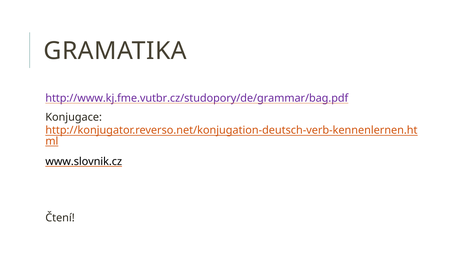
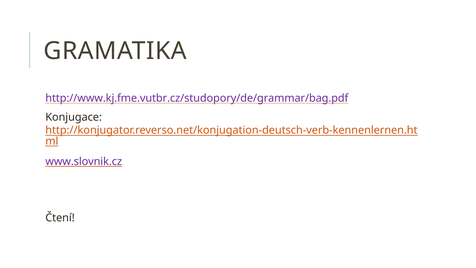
www.slovnik.cz colour: black -> purple (84, 161)
